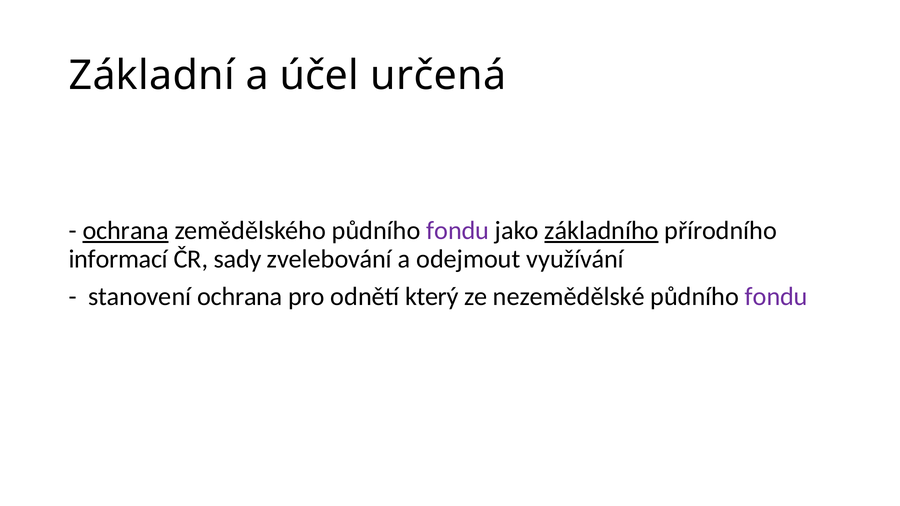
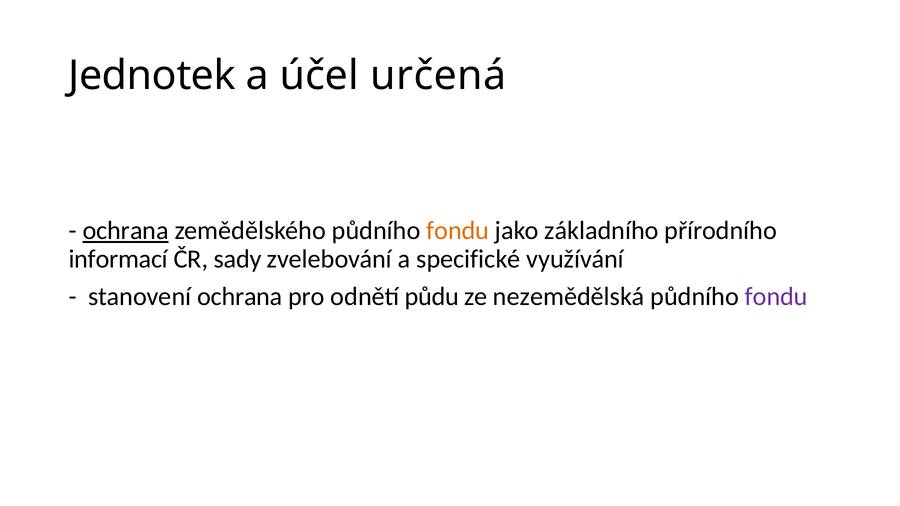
Základní: Základní -> Jednotek (152, 76)
fondu colour: purple -> orange (458, 231)
základního underline: present -> none (602, 231)
odejmout: odejmout -> specifické (468, 259)
který: který -> půdu (432, 297)
nezemědělské: nezemědělské -> nezemědělská (569, 297)
